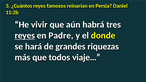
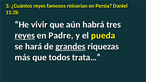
donde: donde -> pueda (103, 36)
grandes underline: none -> present (70, 47)
viaje…: viaje… -> trata… (86, 57)
